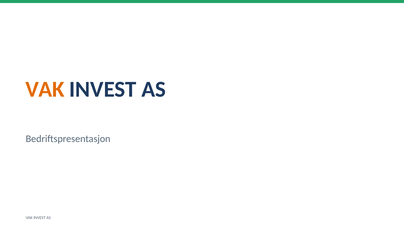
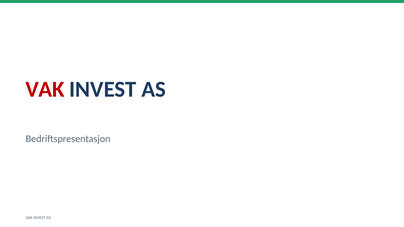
VAK colour: orange -> red (45, 90)
